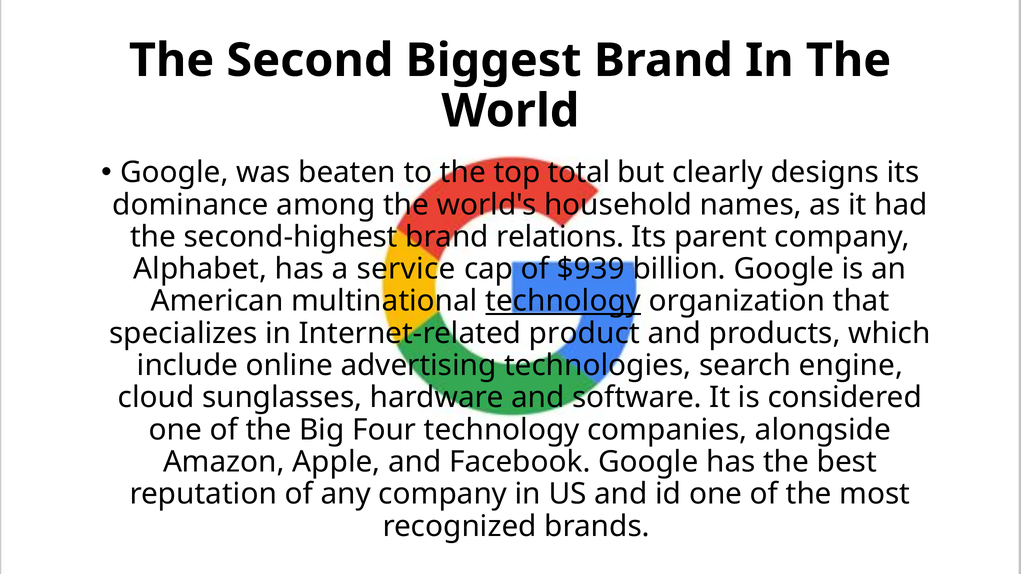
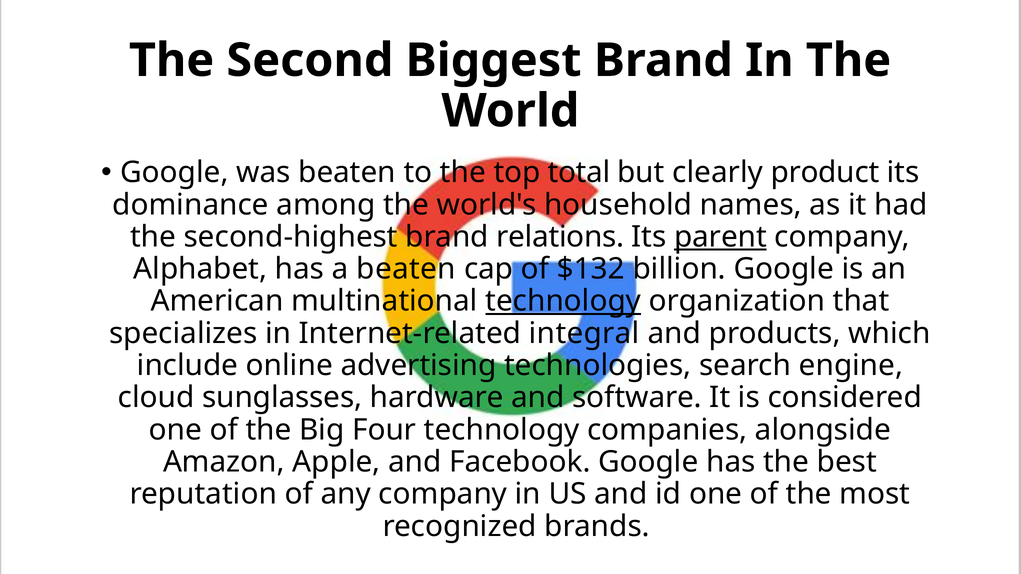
designs: designs -> product (825, 173)
parent underline: none -> present (720, 237)
a service: service -> beaten (406, 269)
$939: $939 -> $132 (591, 269)
product: product -> integral (584, 333)
